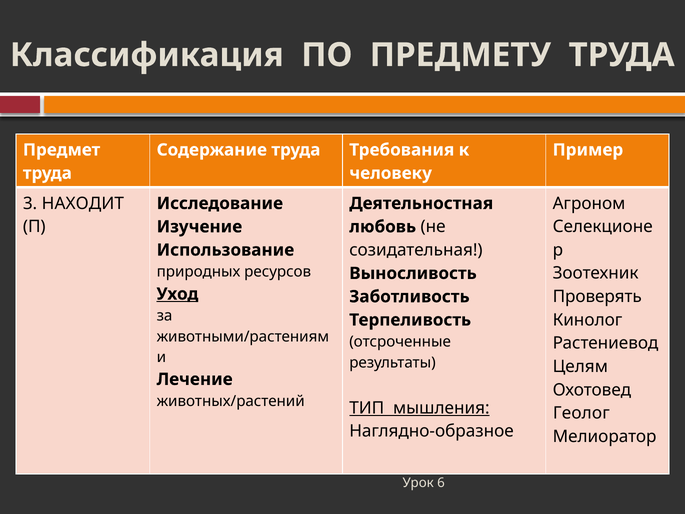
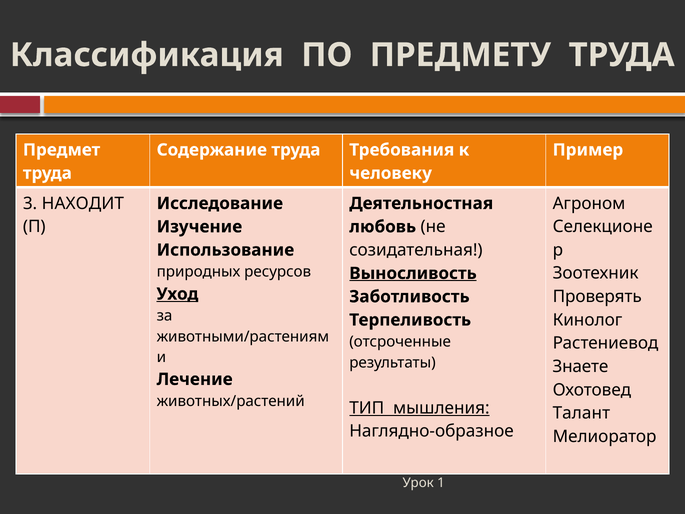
Выносливость underline: none -> present (413, 273)
Целям: Целям -> Знаете (580, 366)
Геолог: Геолог -> Талант (581, 413)
6: 6 -> 1 (441, 483)
